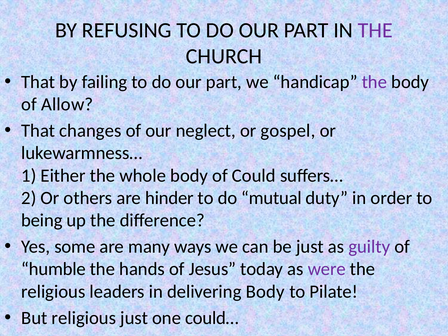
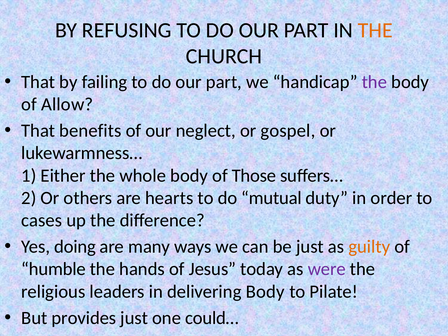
THE colour: purple -> orange (375, 30)
changes: changes -> benefits (90, 131)
Could: Could -> Those (254, 176)
hinder: hinder -> hearts (169, 198)
being: being -> cases (42, 220)
some: some -> doing (75, 247)
guilty colour: purple -> orange (369, 247)
But religious: religious -> provides (84, 318)
